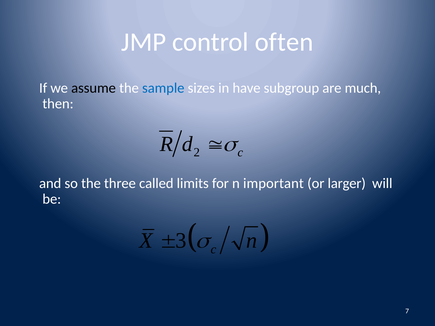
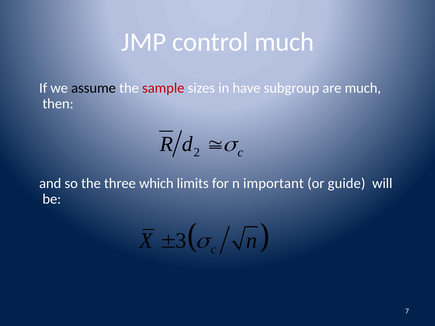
control often: often -> much (284, 42)
sample colour: blue -> red (163, 88)
called: called -> which (156, 184)
larger: larger -> guide (347, 184)
